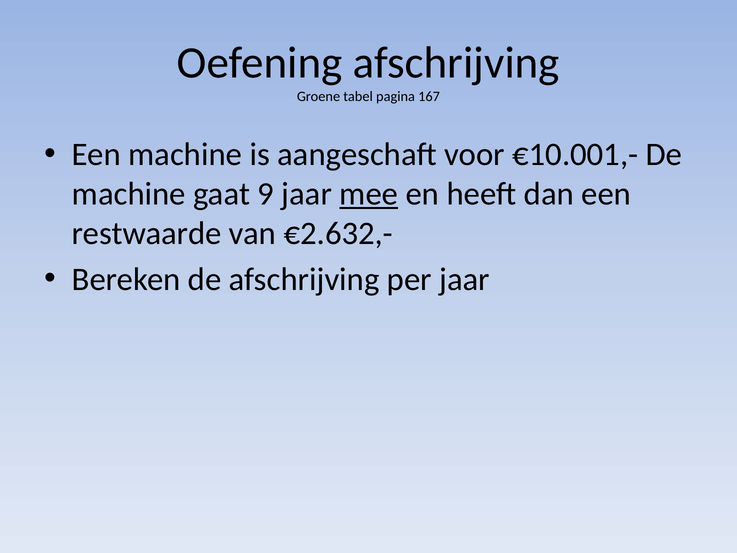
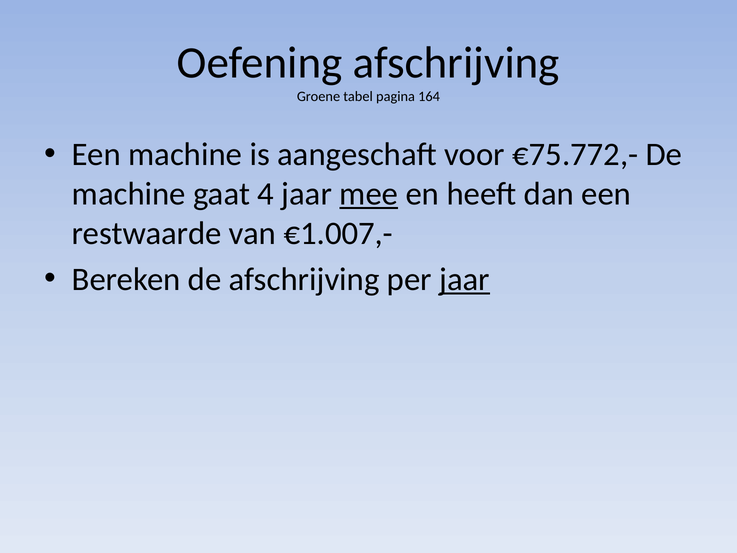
167: 167 -> 164 (429, 96)
€10.001,-: €10.001,- -> €75.772,- (575, 155)
9: 9 -> 4 (266, 194)
€2.632,-: €2.632,- -> €1.007,- (338, 233)
jaar underline: none -> present (465, 279)
